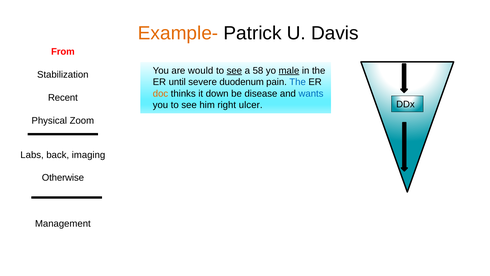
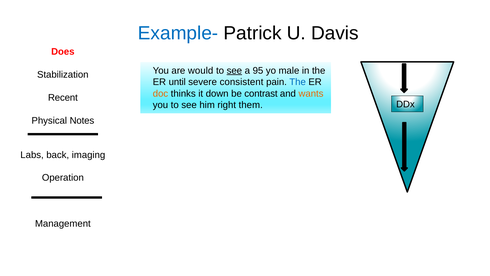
Example- colour: orange -> blue (178, 33)
From: From -> Does (63, 52)
58: 58 -> 95 (258, 71)
male underline: present -> none (289, 71)
duodenum: duodenum -> consistent (242, 82)
disease: disease -> contrast (261, 93)
wants colour: blue -> orange (311, 93)
ulcer: ulcer -> them (251, 105)
Zoom: Zoom -> Notes (82, 120)
Otherwise: Otherwise -> Operation (63, 178)
